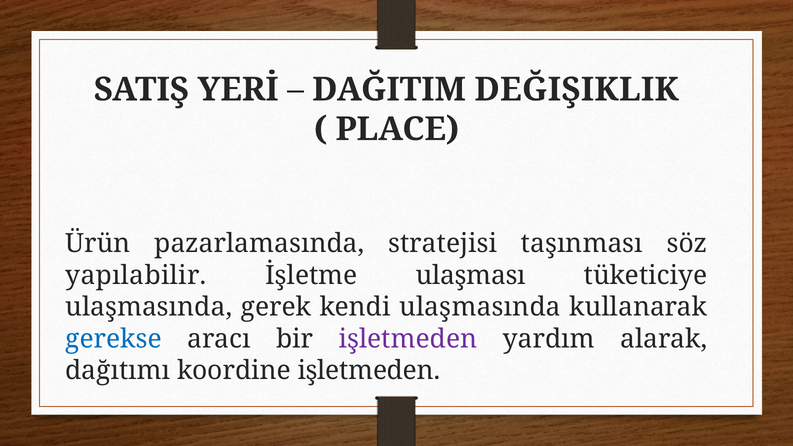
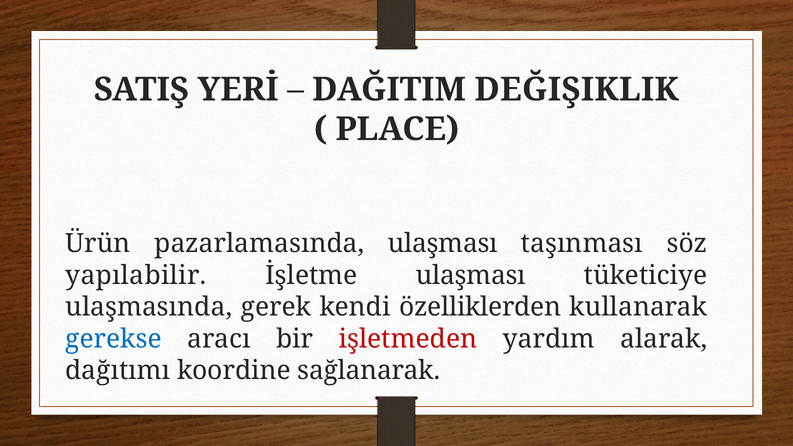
pazarlamasında stratejisi: stratejisi -> ulaşması (443, 244)
kendi ulaşmasında: ulaşmasında -> özelliklerden (480, 307)
işletmeden colour: purple -> red (408, 339)
koordine işletmeden: işletmeden -> sağlanarak (369, 371)
